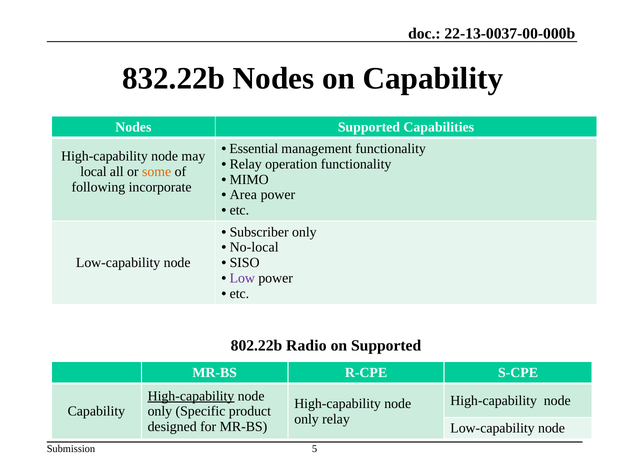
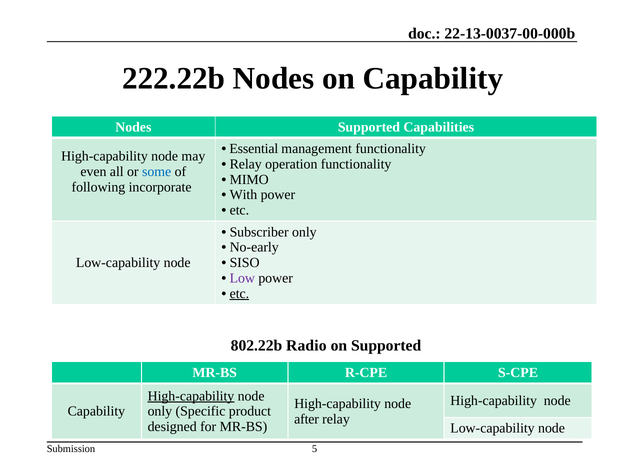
832.22b: 832.22b -> 222.22b (174, 78)
local: local -> even (93, 172)
some colour: orange -> blue (157, 172)
Area: Area -> With (243, 195)
No-local: No-local -> No-early (254, 247)
etc underline: none -> present (239, 294)
only: only -> after (307, 419)
